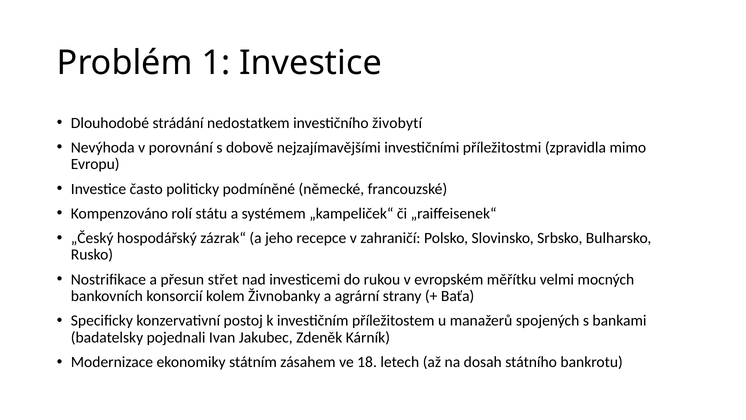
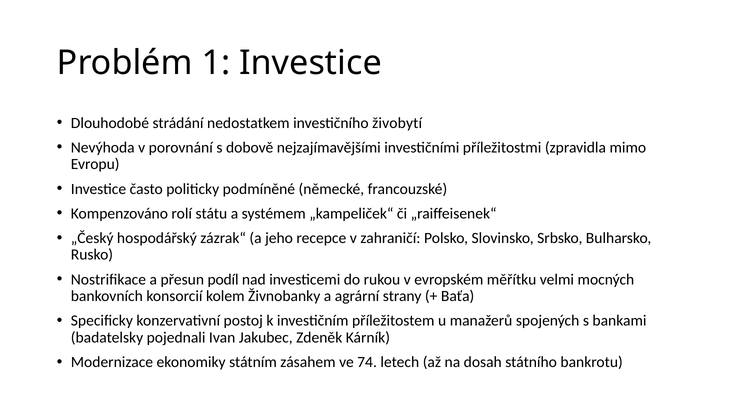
střet: střet -> podíl (223, 279)
18: 18 -> 74 (367, 362)
